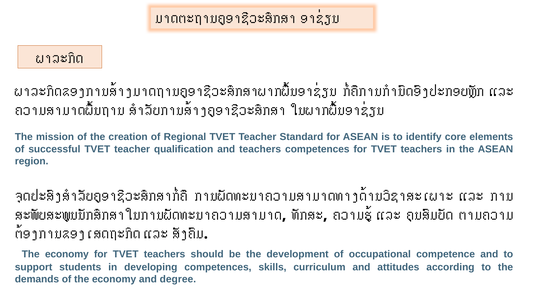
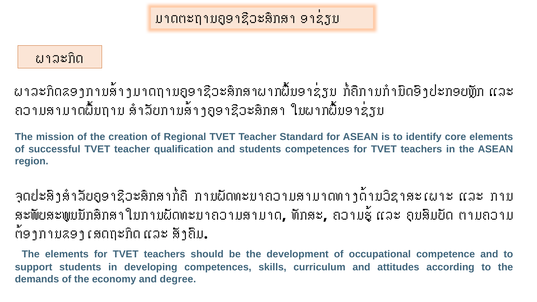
and teachers: teachers -> students (260, 149)
economy: economy -> elements (67, 254)
